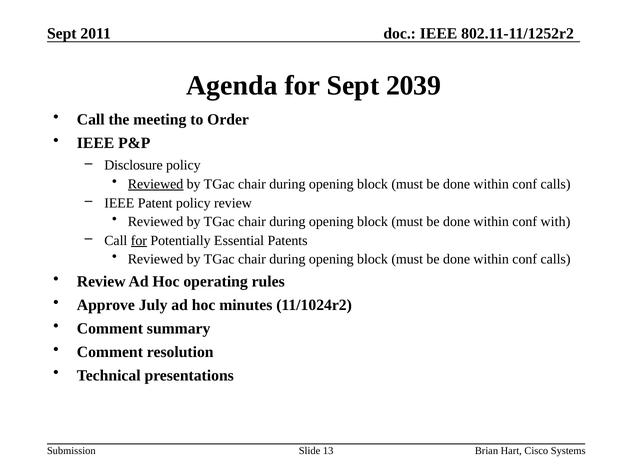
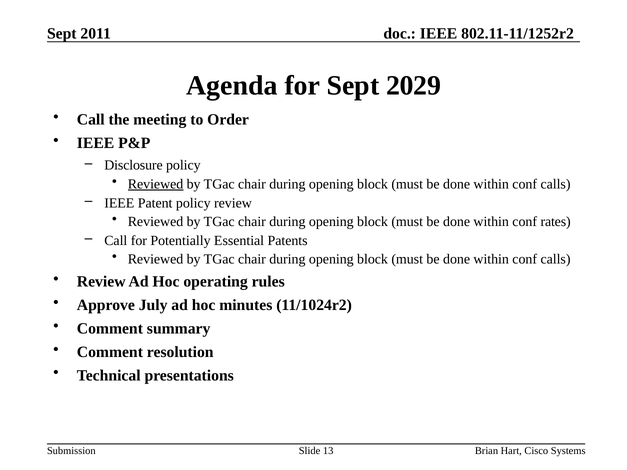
2039: 2039 -> 2029 (414, 86)
with: with -> rates (556, 222)
for underline: present -> none (139, 241)
